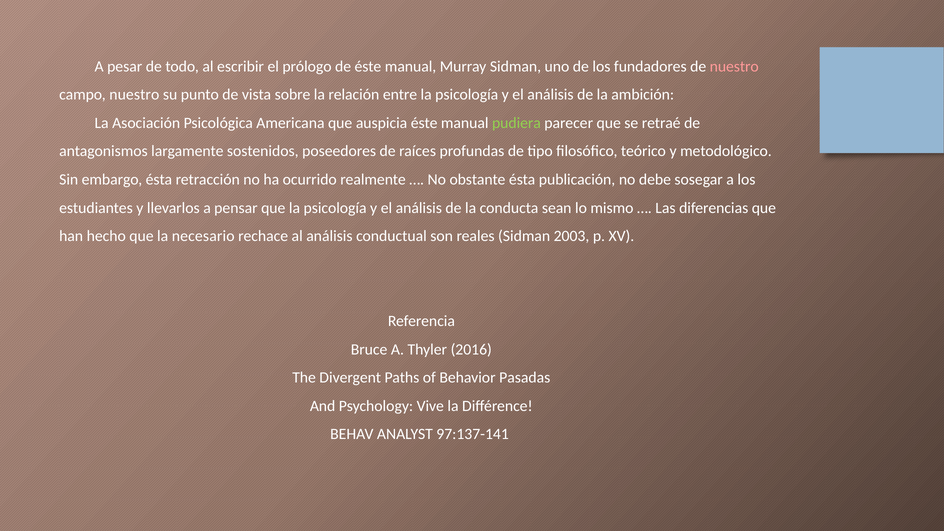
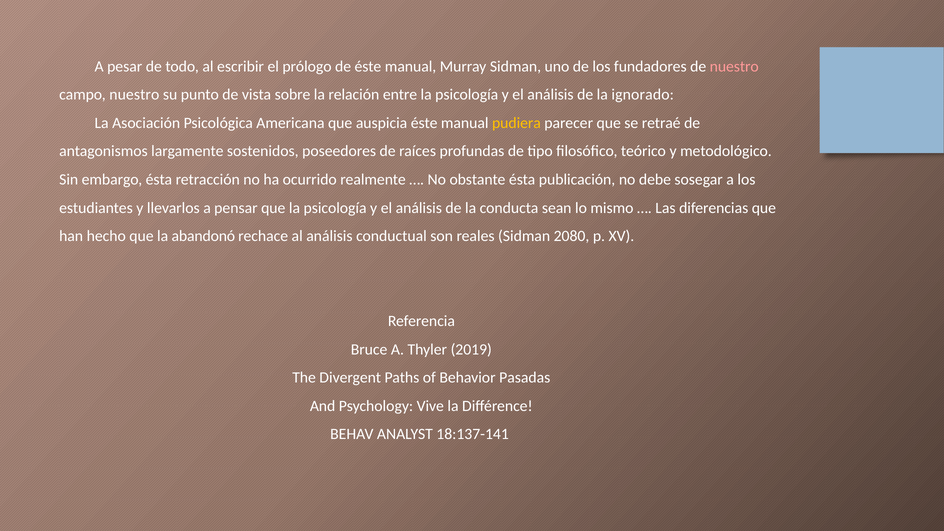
ambición: ambición -> ignorado (643, 95)
pudiera colour: light green -> yellow (516, 123)
necesario: necesario -> abandonó (203, 236)
2003: 2003 -> 2080 (571, 236)
2016: 2016 -> 2019 (471, 349)
97:137-141: 97:137-141 -> 18:137-141 (473, 434)
